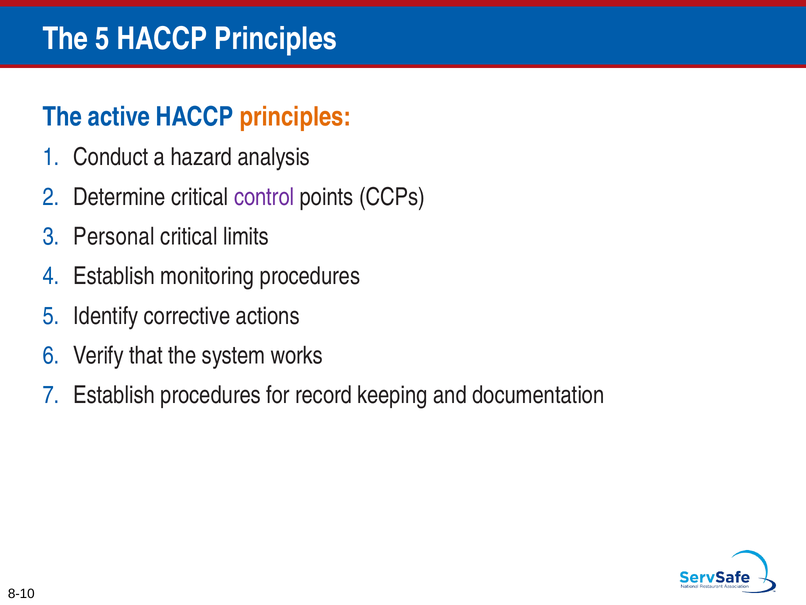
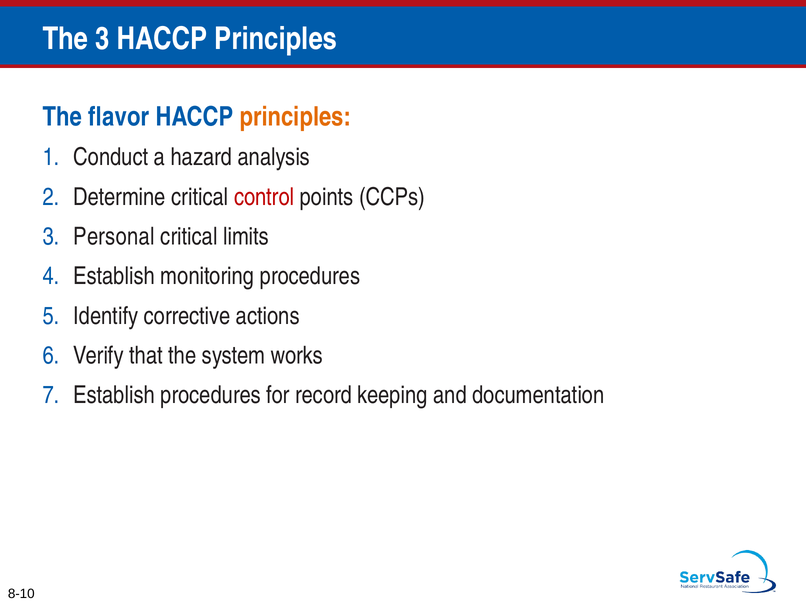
The 5: 5 -> 3 (103, 39)
active: active -> flavor (119, 117)
control colour: purple -> red (264, 197)
